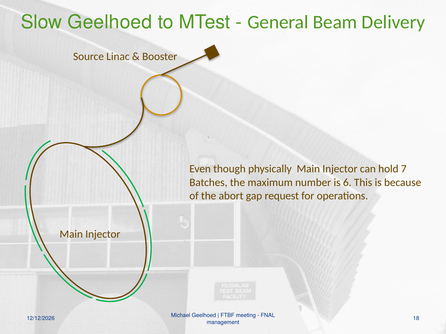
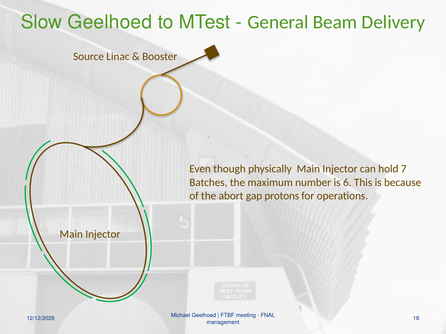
request: request -> protons (282, 196)
